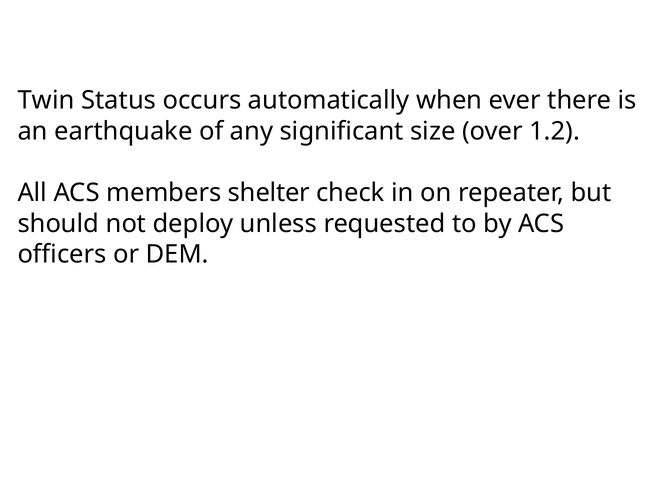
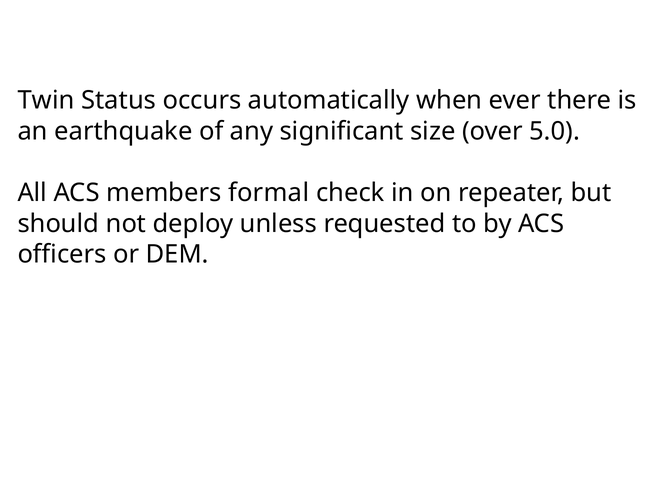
1.2: 1.2 -> 5.0 (555, 131)
shelter: shelter -> formal (269, 193)
